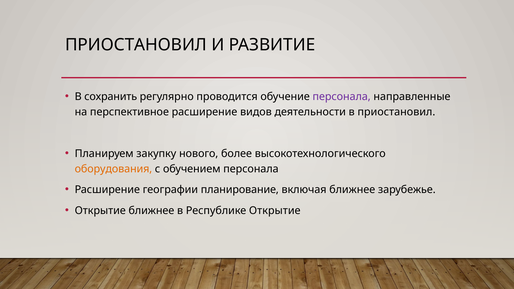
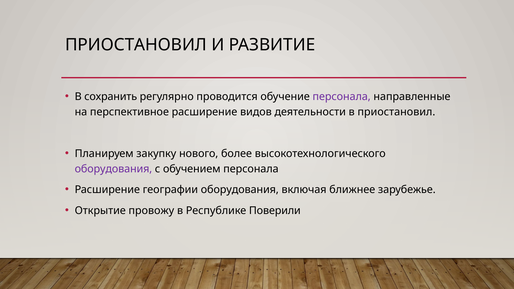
оборудования colour: orange -> purple (113, 169)
географии планирование: планирование -> оборудования (240, 190)
Открытие ближнее: ближнее -> провожу (151, 211)
Республике Открытие: Открытие -> Поверили (275, 211)
